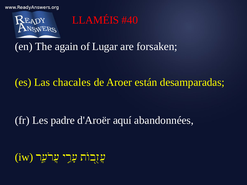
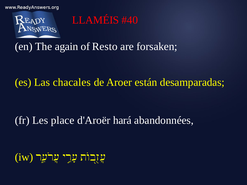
Lugar: Lugar -> Resto (105, 47)
padre: padre -> place (63, 121)
aquí: aquí -> hará (122, 121)
